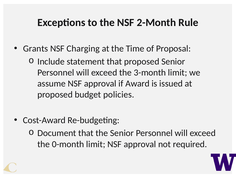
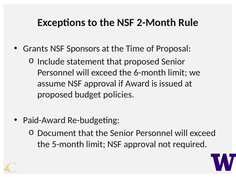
Charging: Charging -> Sponsors (83, 49)
3-month: 3-month -> 6-month (150, 73)
Cost-Award: Cost-Award -> Paid-Award (44, 120)
0-month: 0-month -> 5-month (68, 144)
